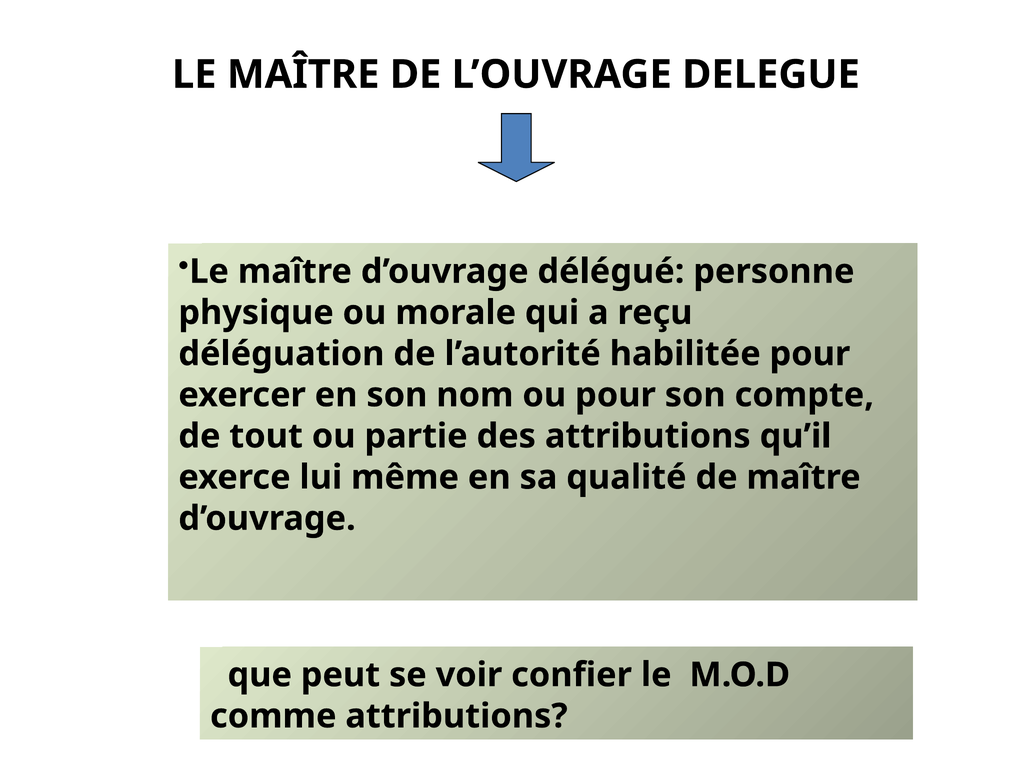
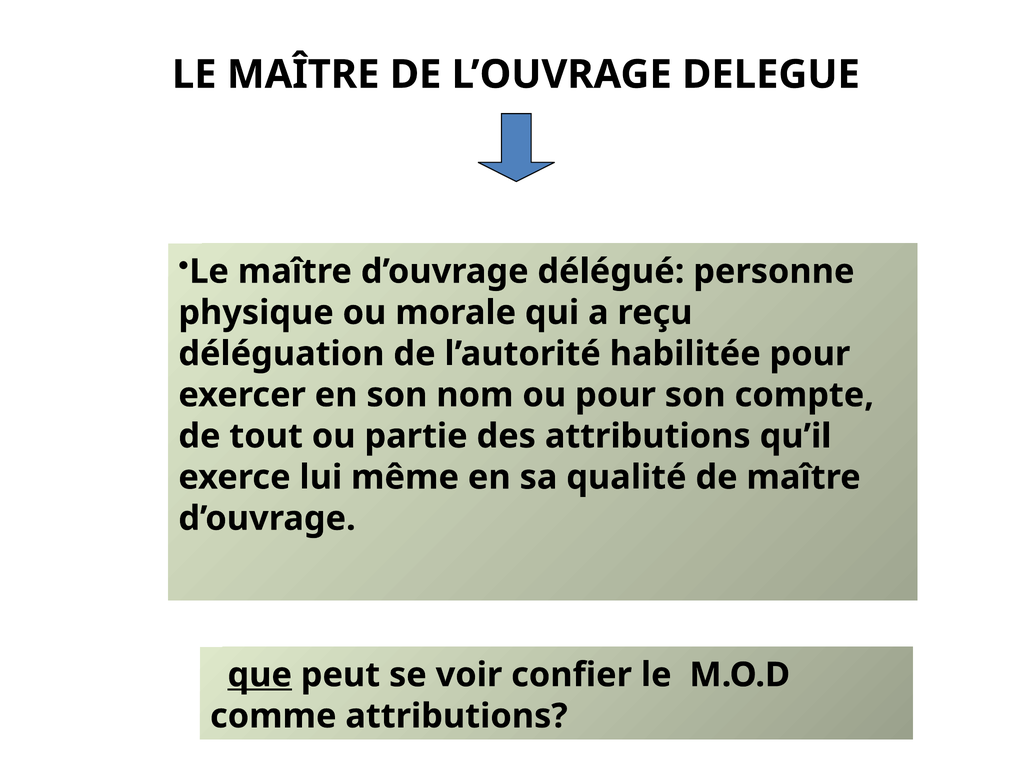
que underline: none -> present (260, 675)
